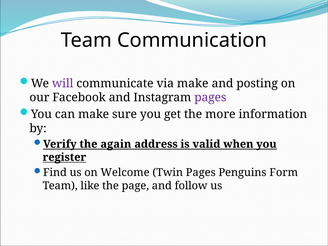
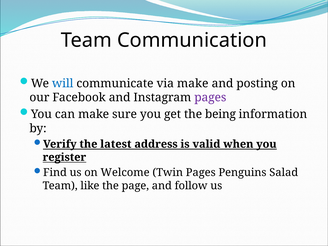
will colour: purple -> blue (63, 83)
more: more -> being (220, 114)
again: again -> latest (116, 144)
Form: Form -> Salad (284, 173)
